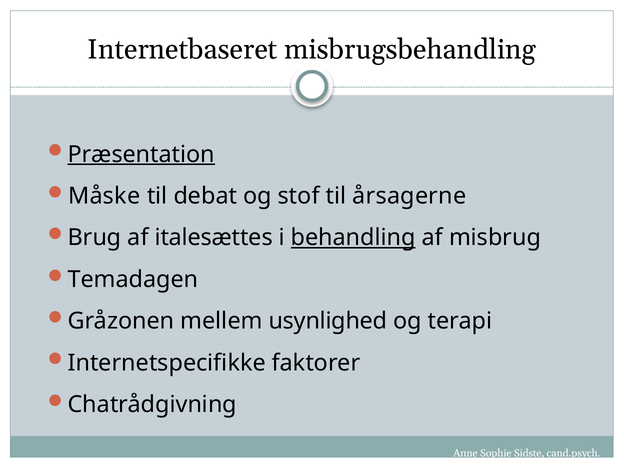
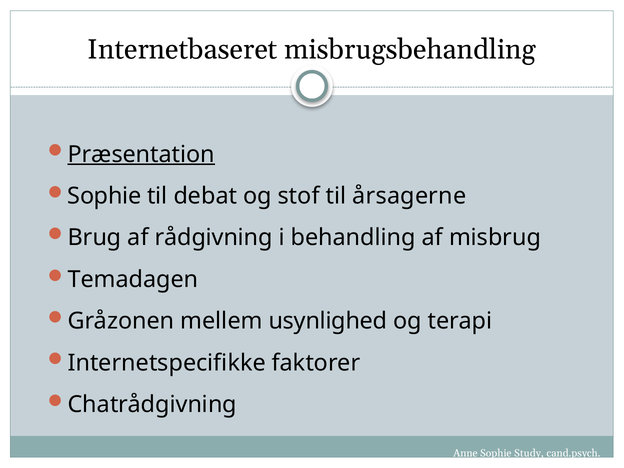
Måske: Måske -> Sophie (104, 196)
italesættes: italesættes -> rådgivning (214, 238)
behandling underline: present -> none (353, 238)
Sidste: Sidste -> Study (529, 453)
